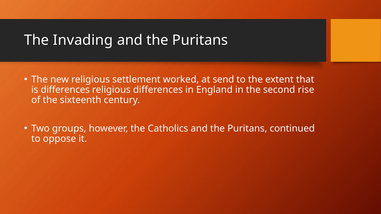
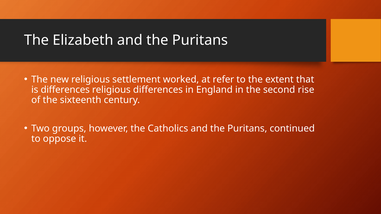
Invading: Invading -> Elizabeth (83, 40)
send: send -> refer (223, 80)
